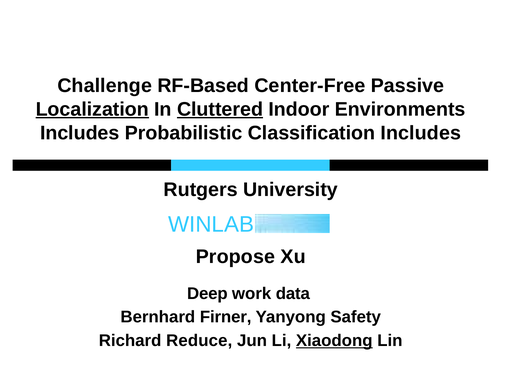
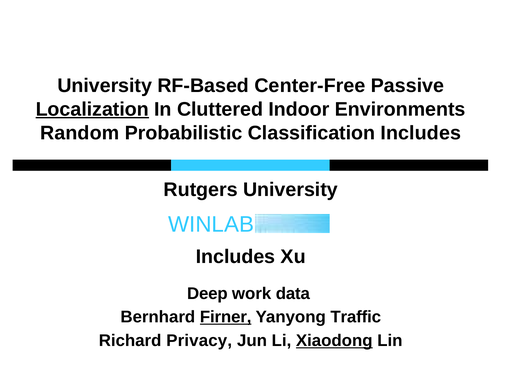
Challenge: Challenge -> University (105, 86)
Cluttered underline: present -> none (220, 109)
Includes: Includes -> Random (80, 133)
Propose: Propose -> Includes (235, 256)
Firner underline: none -> present (226, 317)
Safety: Safety -> Traffic (356, 317)
Reduce: Reduce -> Privacy (199, 340)
